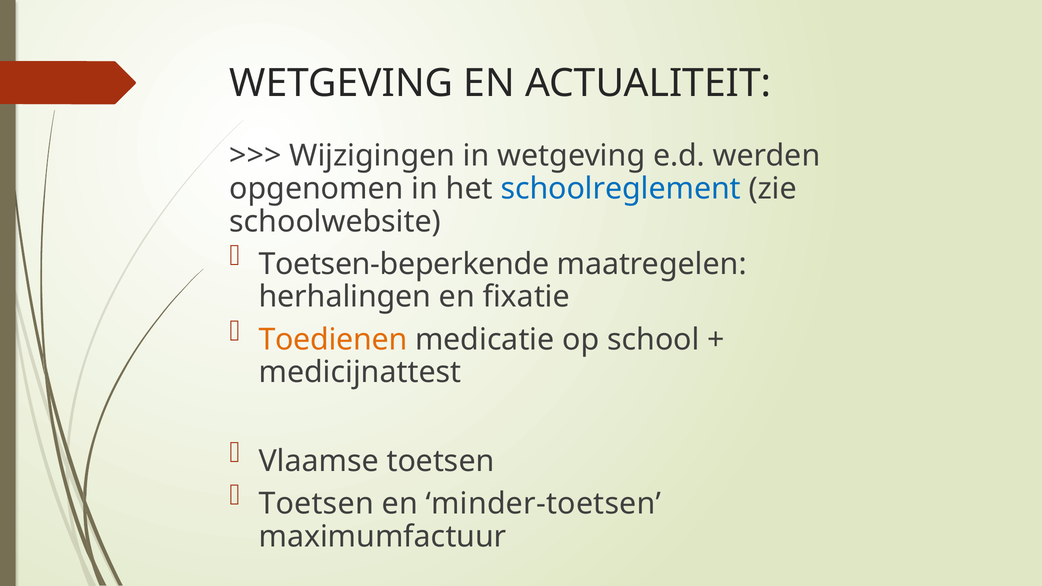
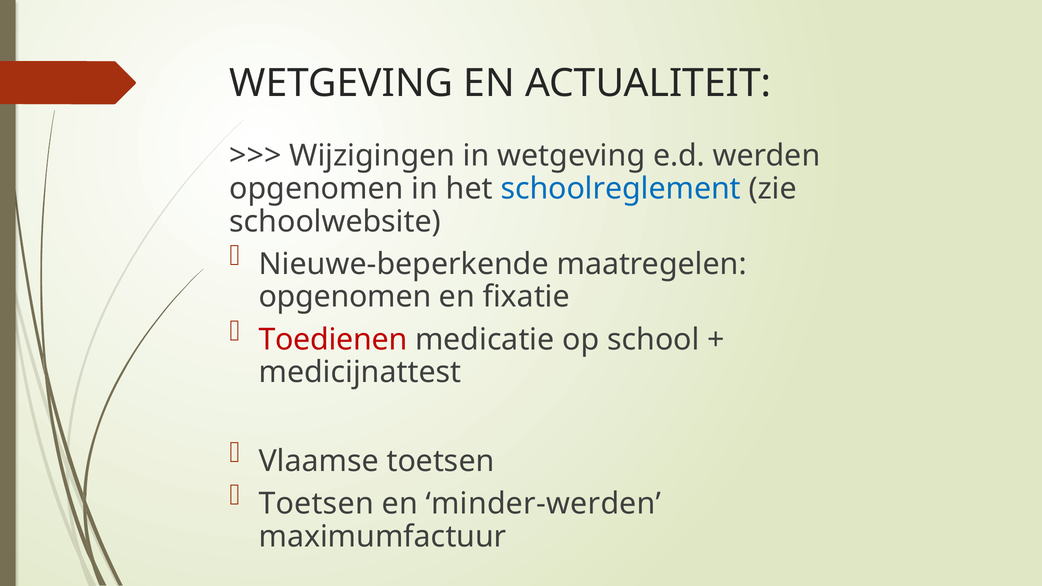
Toetsen-beperkende: Toetsen-beperkende -> Nieuwe-beperkende (404, 264)
herhalingen: herhalingen -> opgenomen (345, 297)
Toedienen colour: orange -> red (333, 340)
minder-toetsen: minder-toetsen -> minder-werden (543, 504)
